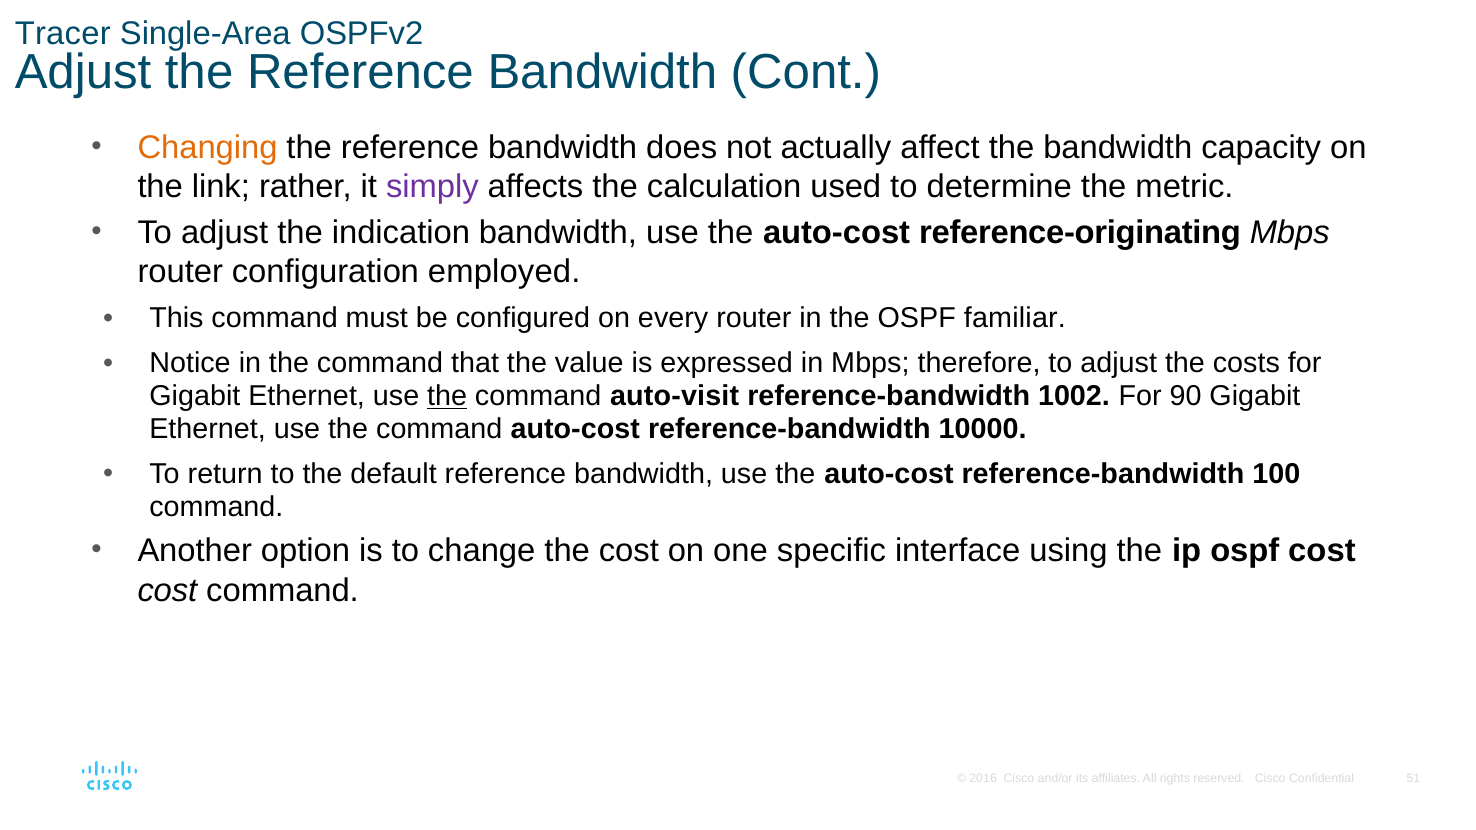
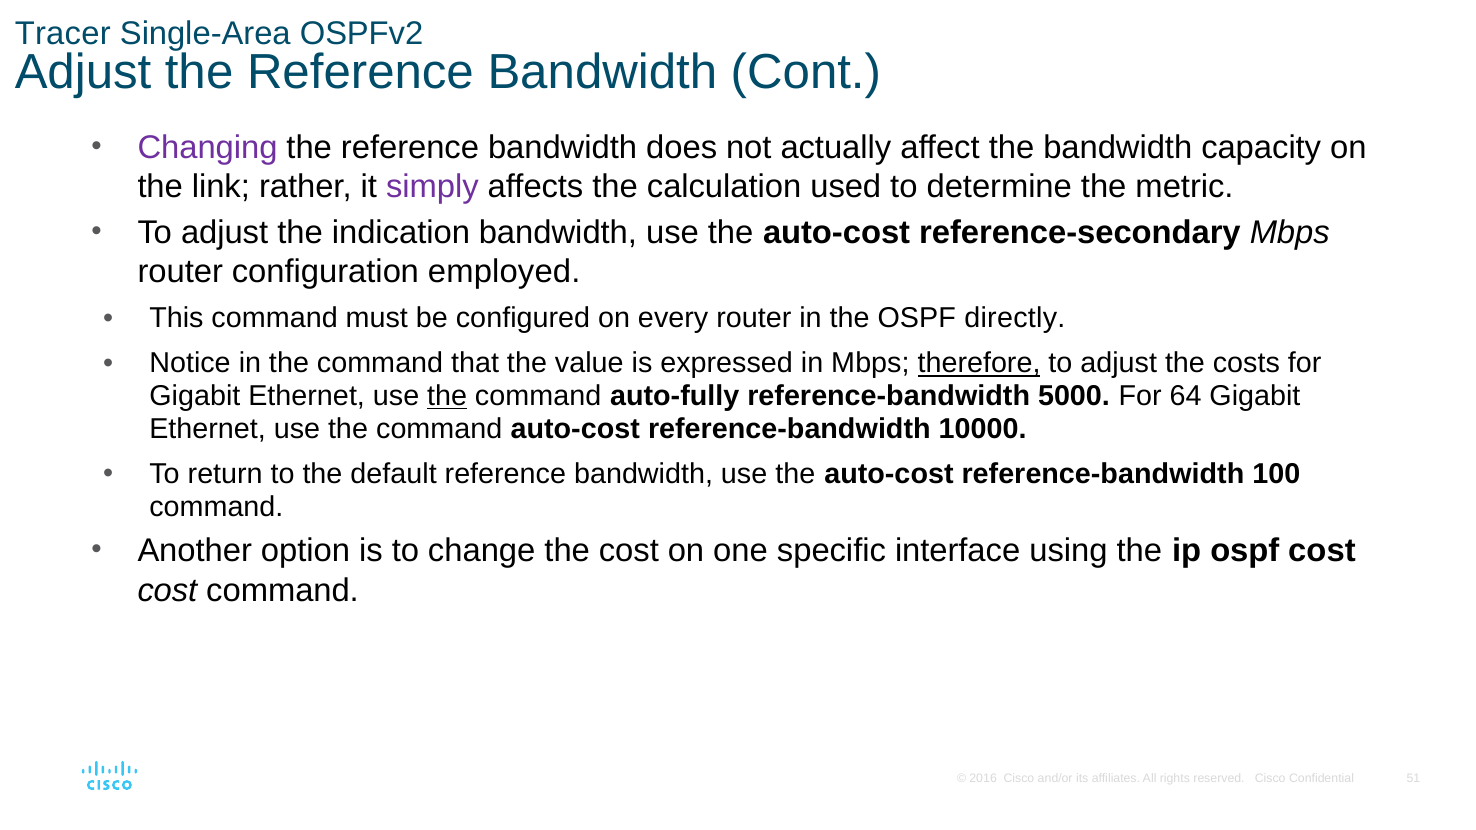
Changing colour: orange -> purple (208, 147)
reference-originating: reference-originating -> reference-secondary (1080, 233)
familiar: familiar -> directly (1015, 319)
therefore underline: none -> present (979, 364)
auto-visit: auto-visit -> auto-fully (675, 396)
1002: 1002 -> 5000 (1074, 396)
90: 90 -> 64 (1186, 396)
